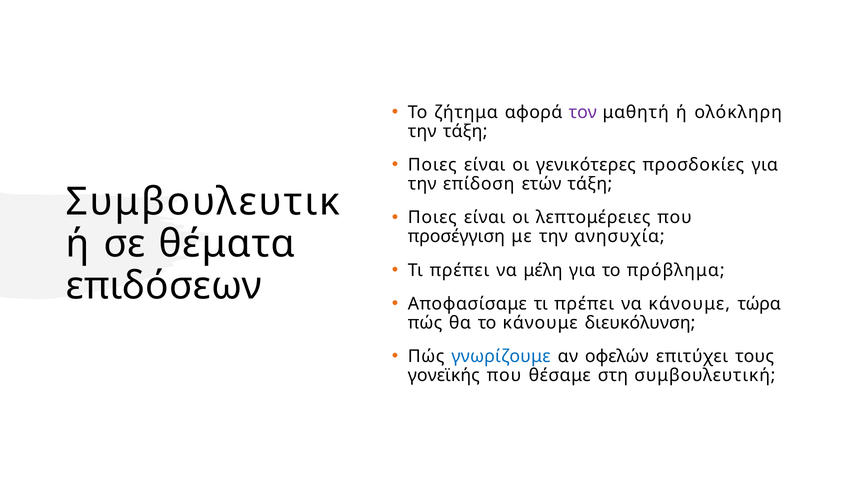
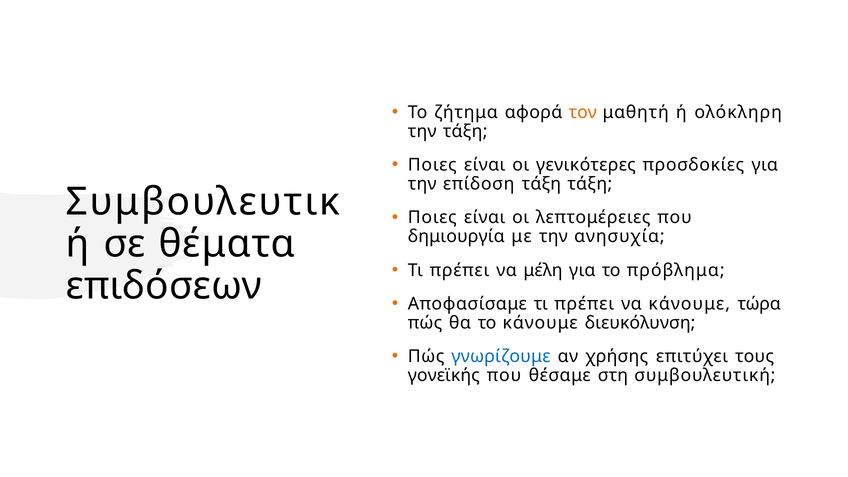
τον colour: purple -> orange (583, 112)
επίδοση ετών: ετών -> τάξη (541, 184)
προσέγγιση: προσέγγιση -> δημιουργία (456, 237)
οφελών: οφελών -> χρήσης (617, 356)
